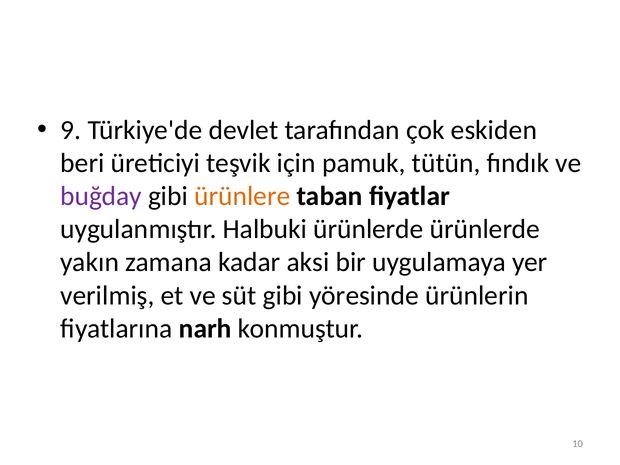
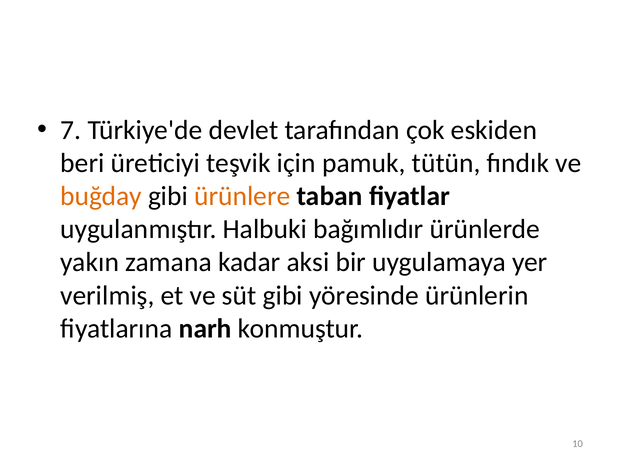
9: 9 -> 7 (71, 130)
buğday colour: purple -> orange (101, 196)
Halbuki ürünlerde: ürünlerde -> bağımlıdır (369, 229)
